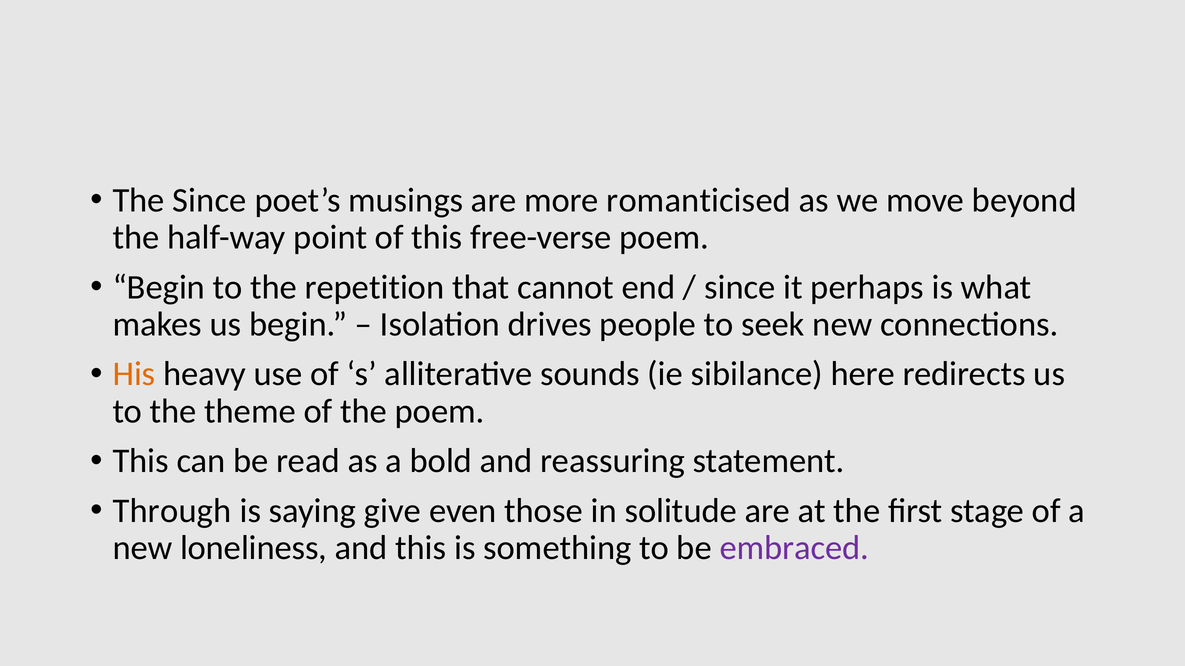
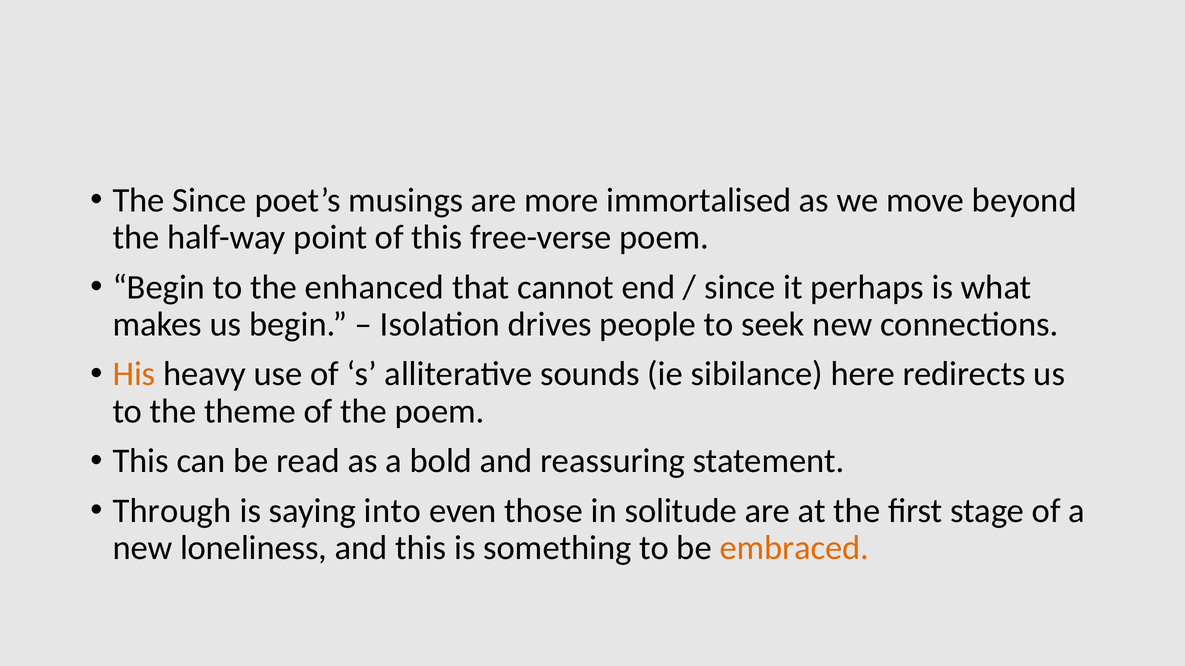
romanticised: romanticised -> immortalised (699, 200)
repetition: repetition -> enhanced (374, 287)
give: give -> into (392, 511)
embraced colour: purple -> orange (794, 548)
